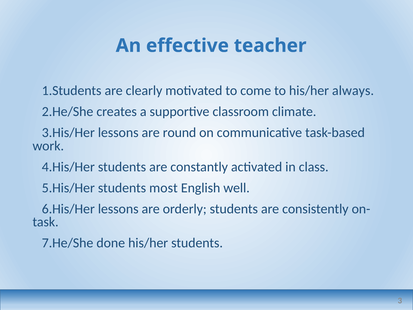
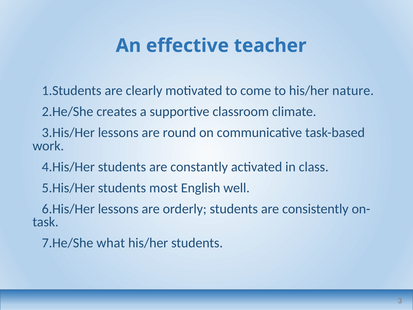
always: always -> nature (353, 91)
done: done -> what (111, 243)
